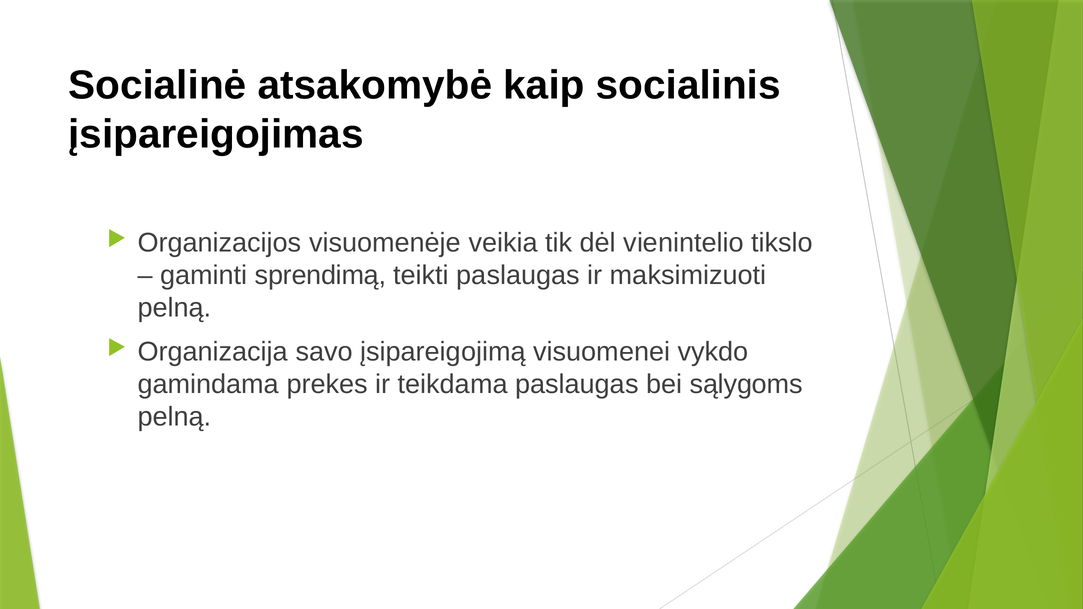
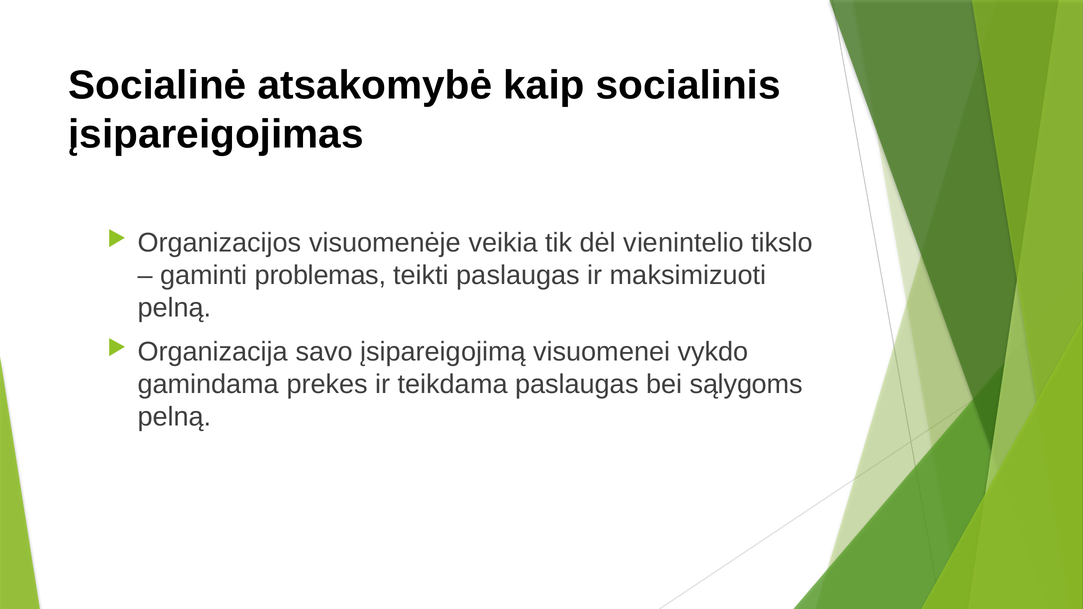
sprendimą: sprendimą -> problemas (321, 276)
